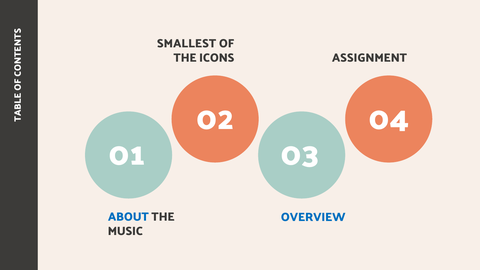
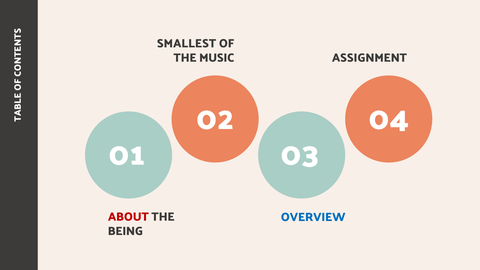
ICONS: ICONS -> MUSIC (217, 58)
ABOUT colour: blue -> red (128, 217)
MUSIC: MUSIC -> BEING (125, 231)
